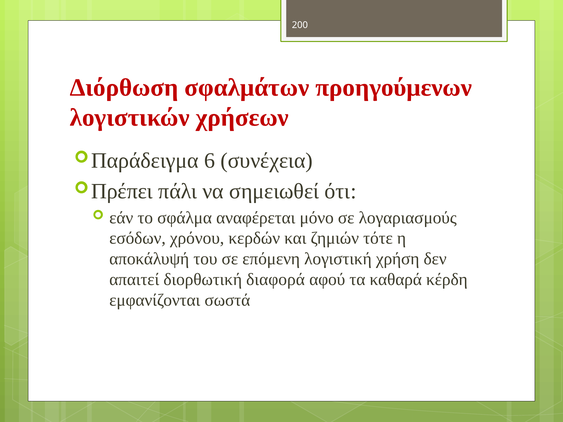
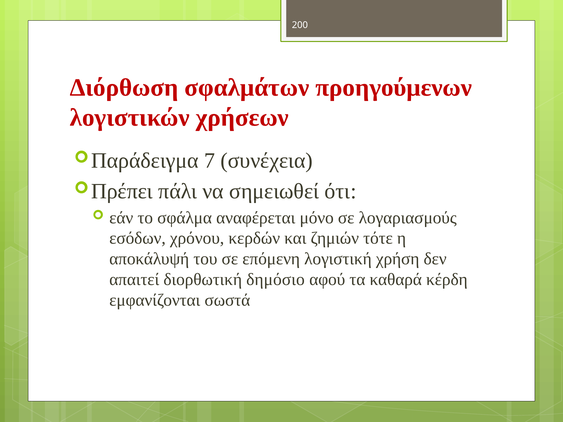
6: 6 -> 7 (210, 161)
διαφορά: διαφορά -> δημόσιο (276, 280)
